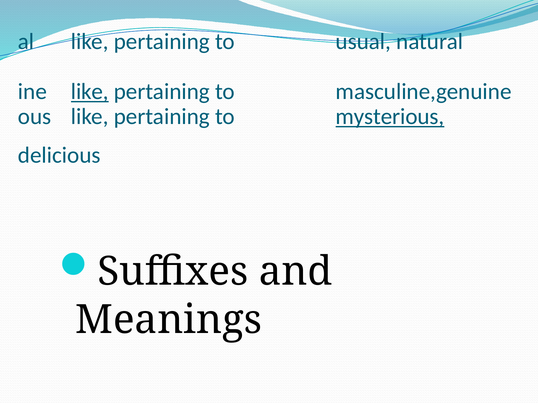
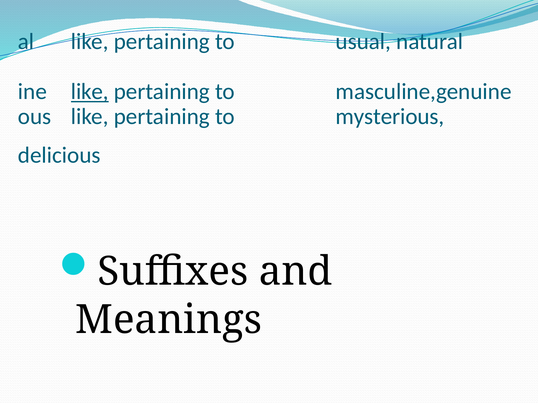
mysterious underline: present -> none (390, 117)
